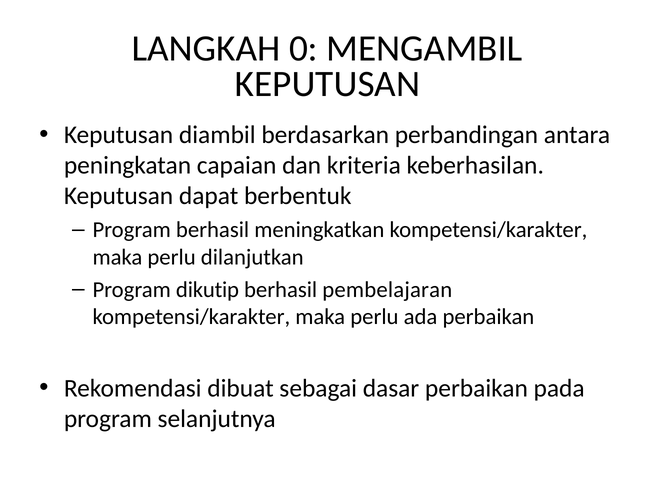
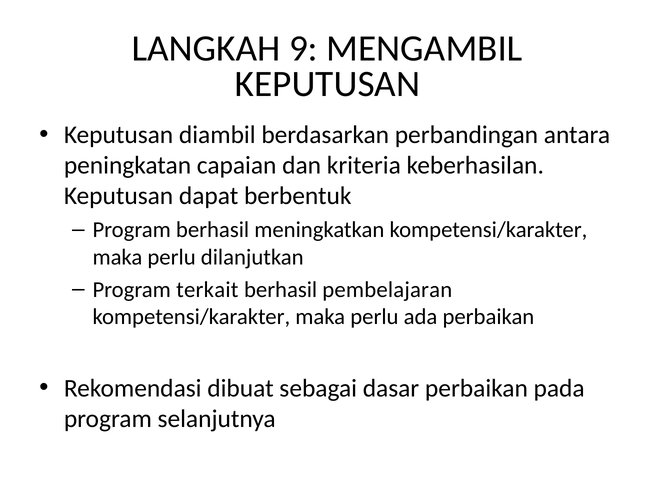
0: 0 -> 9 (303, 48)
dikutip: dikutip -> terkait (207, 290)
